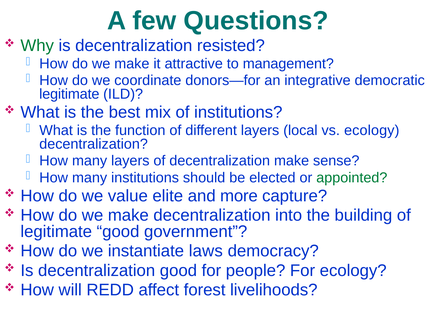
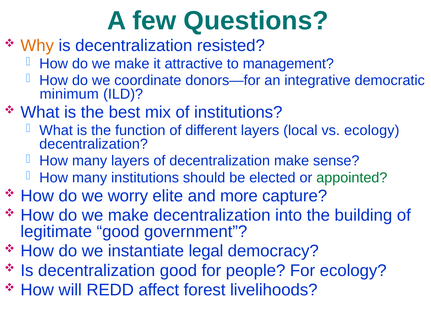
Why colour: green -> orange (37, 46)
legitimate: legitimate -> minimum (69, 94)
value: value -> worry (128, 195)
laws: laws -> legal (206, 250)
